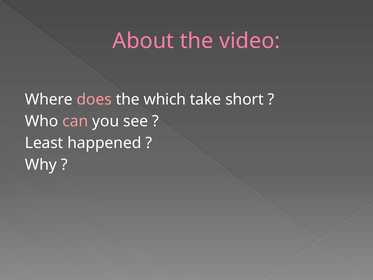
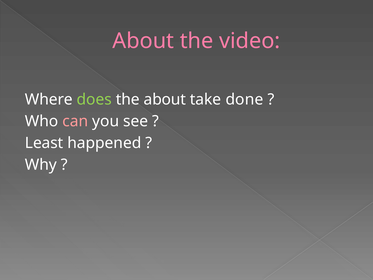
does colour: pink -> light green (94, 99)
the which: which -> about (165, 99)
short: short -> done (244, 99)
